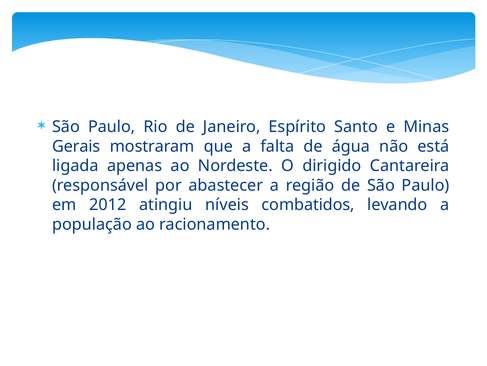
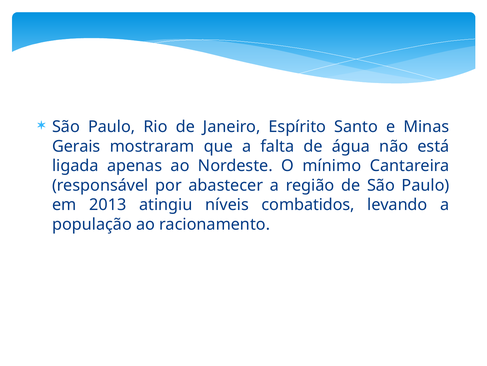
dirigido: dirigido -> mínimo (332, 166)
2012: 2012 -> 2013 (108, 205)
